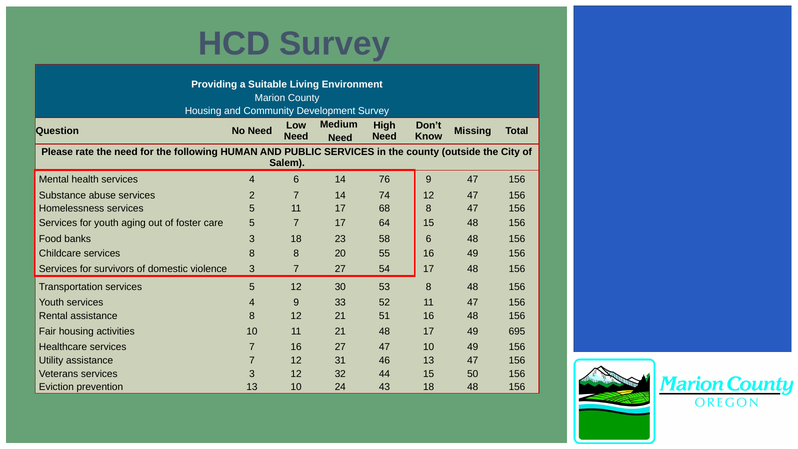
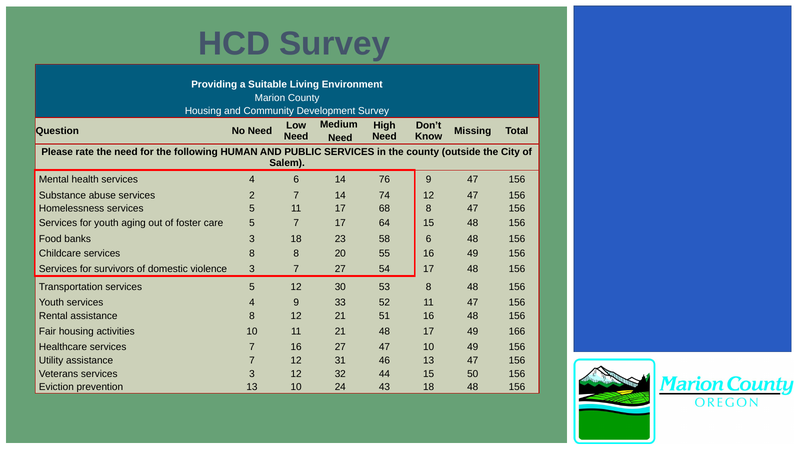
695: 695 -> 166 (517, 331)
